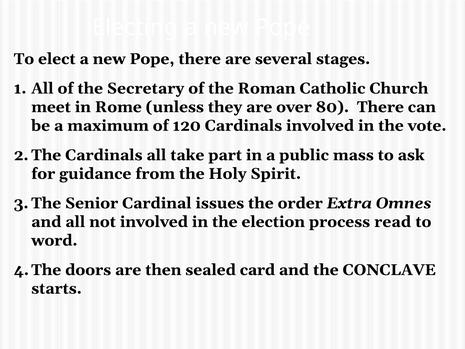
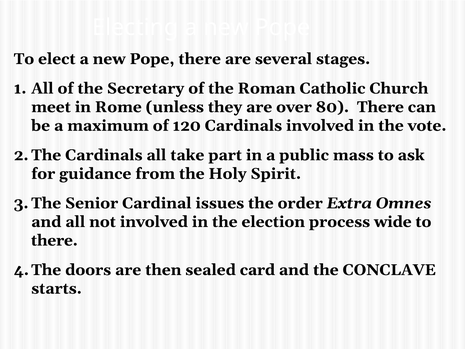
read: read -> wide (393, 222)
word: word -> there (54, 240)
